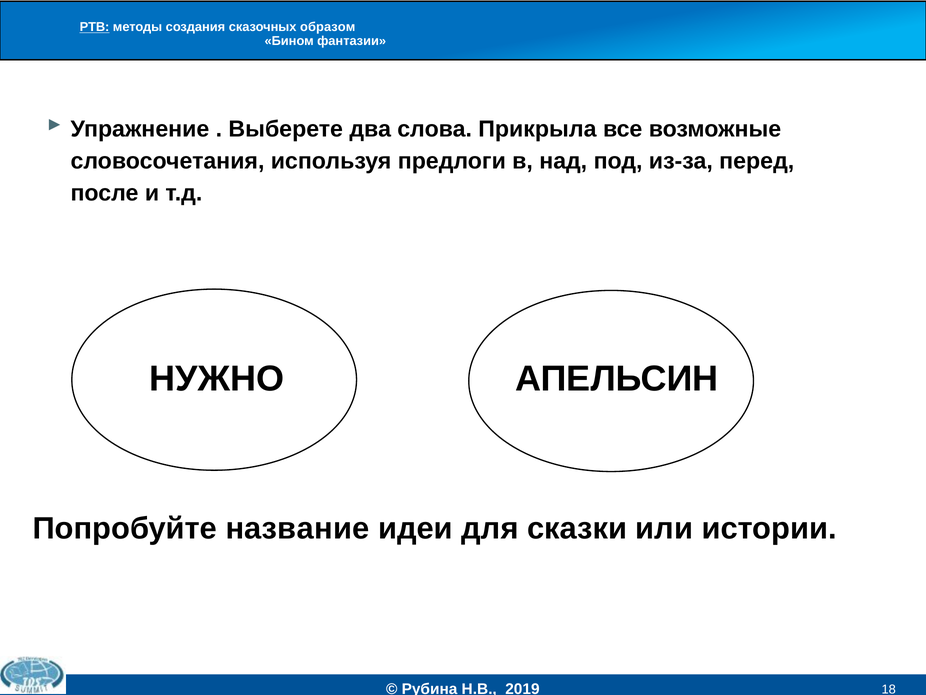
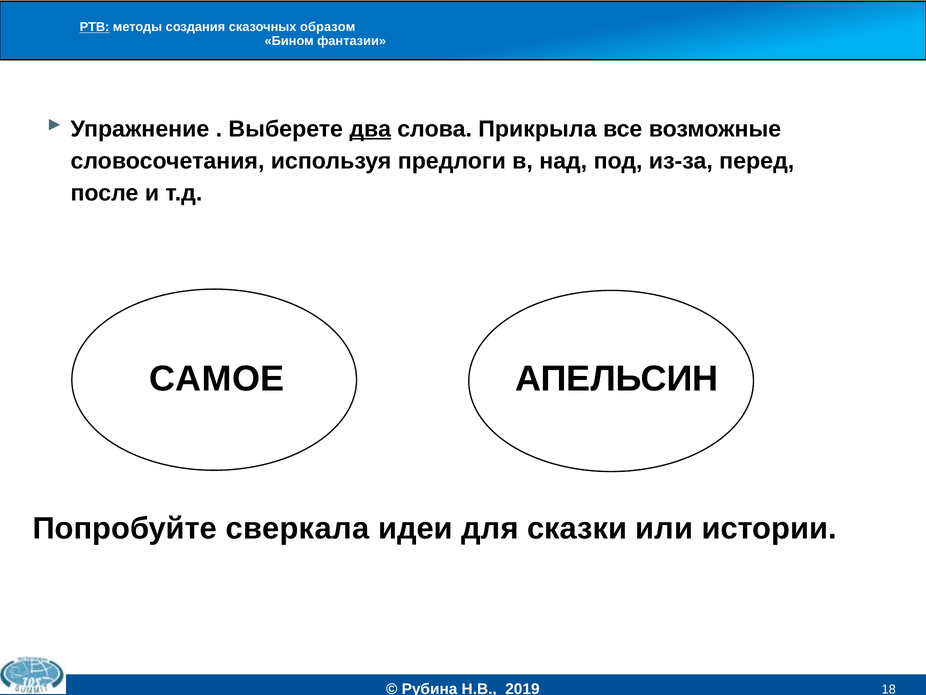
два underline: none -> present (370, 129)
НУЖНО: НУЖНО -> САМОЕ (217, 379)
название: название -> сверкала (297, 528)
